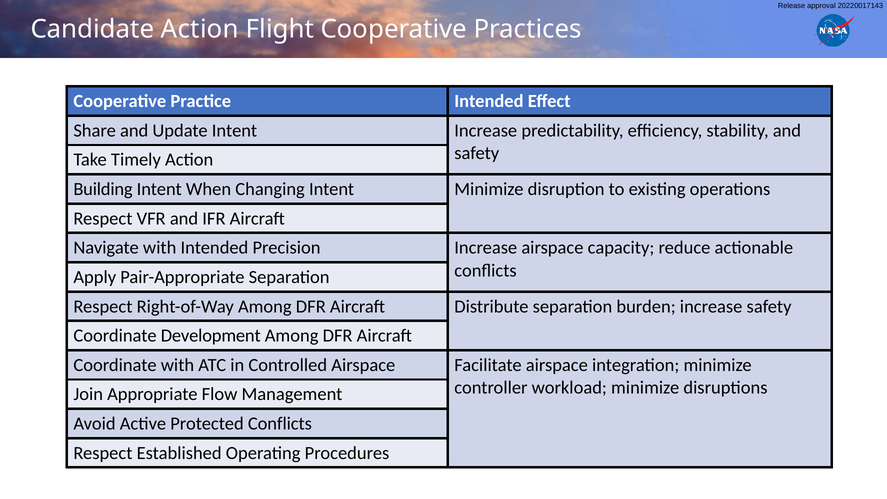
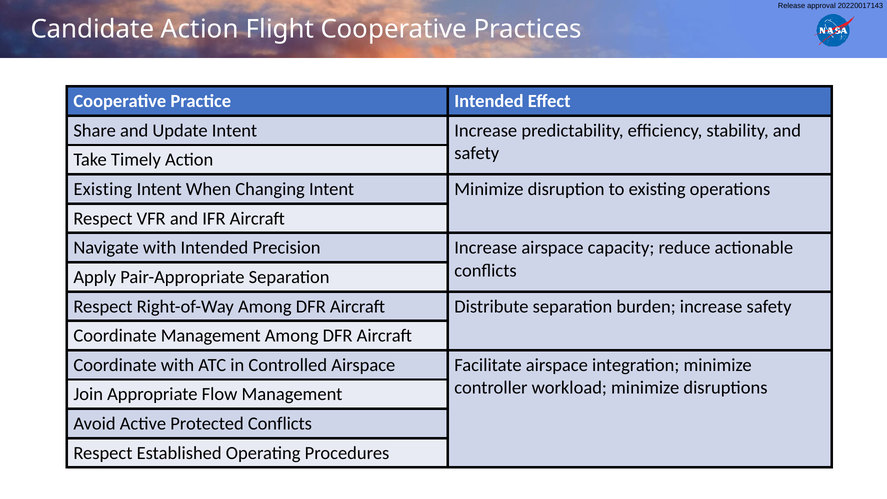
Building: Building -> Existing (103, 189)
Coordinate Development: Development -> Management (211, 336)
